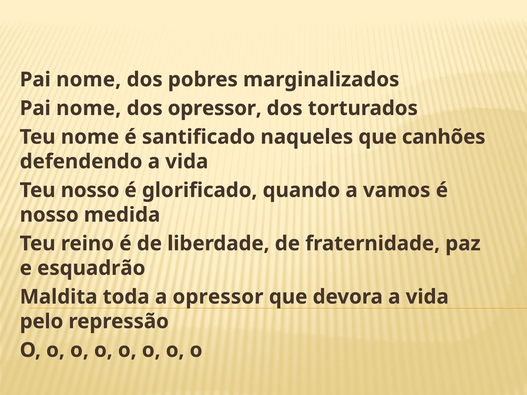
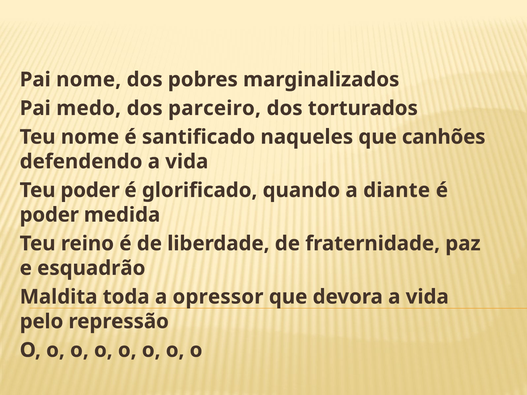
nome: nome -> medo (89, 108)
dos opressor: opressor -> parceiro (214, 108)
Teu nosso: nosso -> poder (90, 190)
vamos: vamos -> diante (397, 190)
nosso: nosso -> poder (49, 215)
